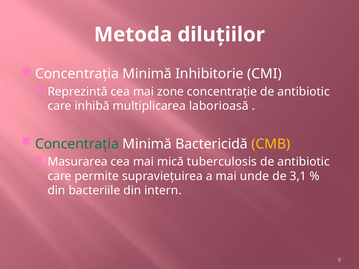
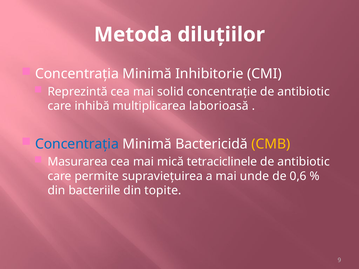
zone: zone -> solid (170, 92)
Concentrația colour: green -> blue (77, 144)
tuberculosis: tuberculosis -> tetraciclinele (222, 162)
3,1: 3,1 -> 0,6 (298, 176)
intern: intern -> topite (163, 191)
